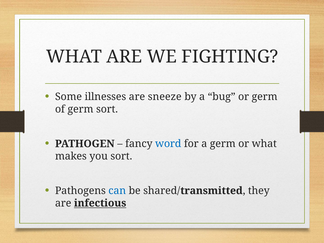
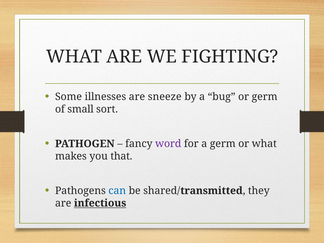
of germ: germ -> small (81, 109)
word colour: blue -> purple (168, 144)
you sort: sort -> that (121, 156)
